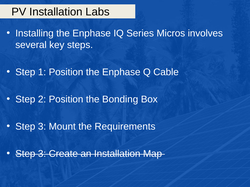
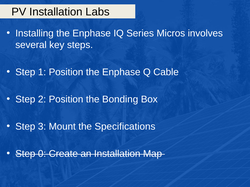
Requirements: Requirements -> Specifications (125, 127)
3: 3 -> 0 (42, 154)
